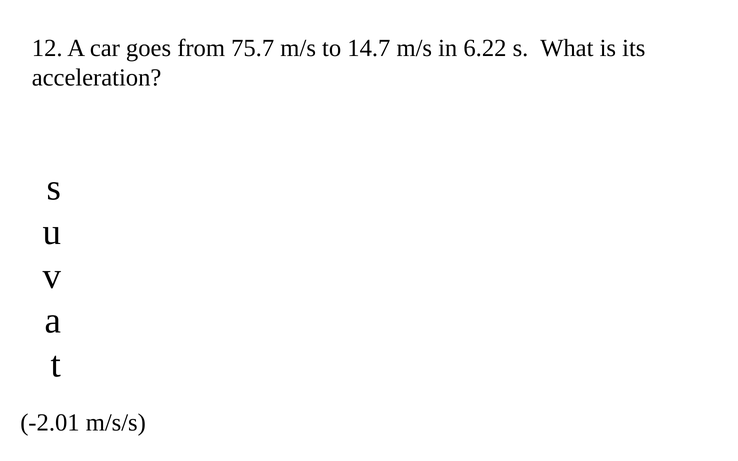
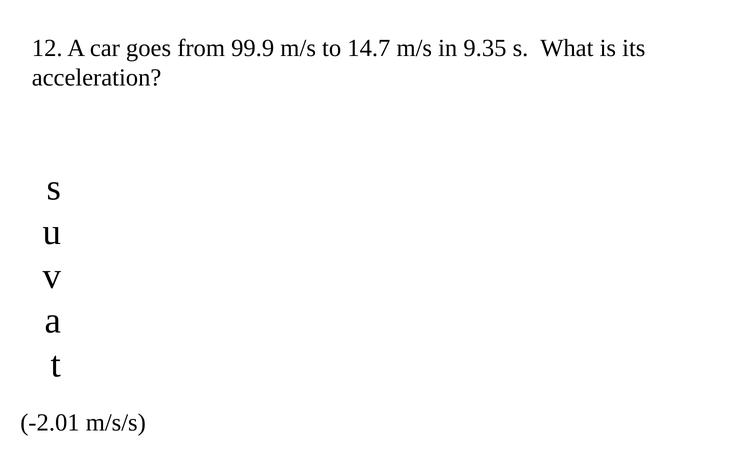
75.7: 75.7 -> 99.9 (253, 48)
6.22: 6.22 -> 9.35 (485, 48)
